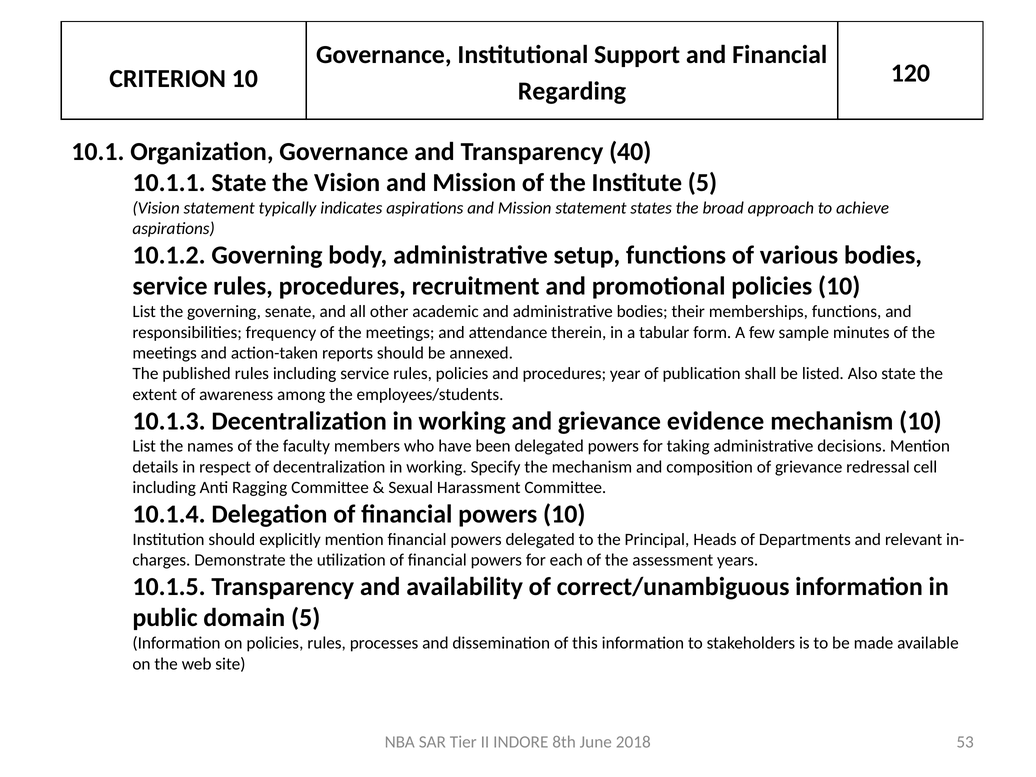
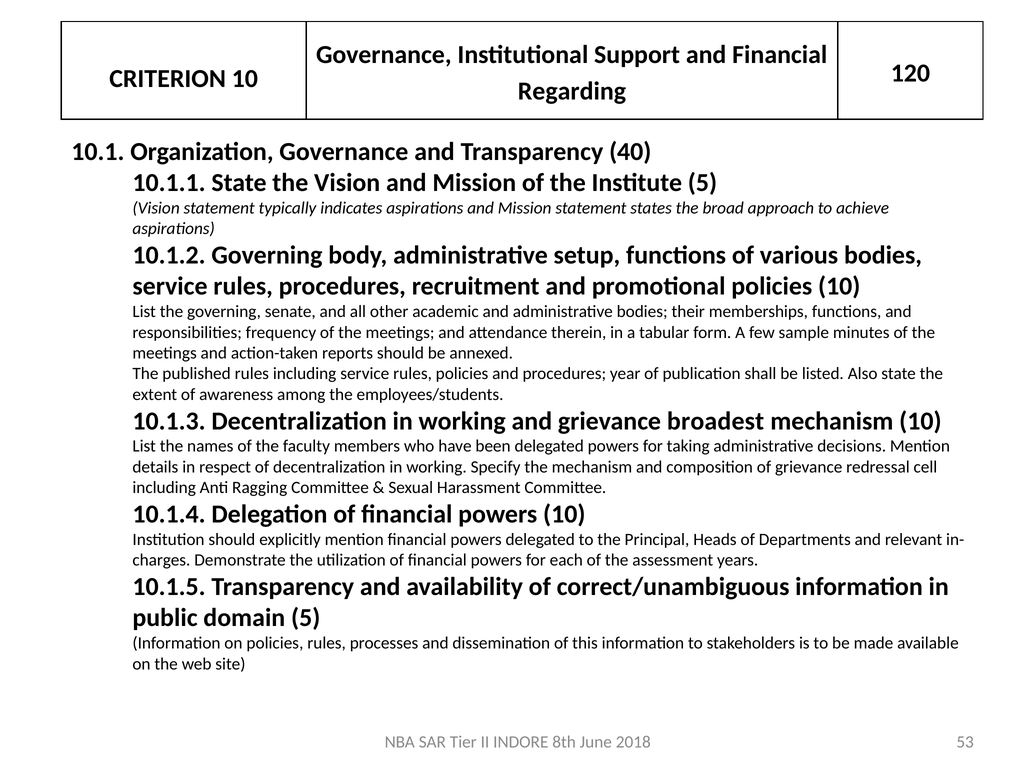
evidence: evidence -> broadest (716, 421)
